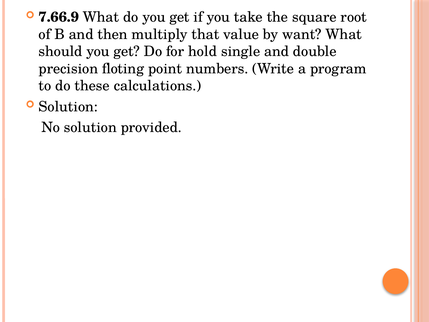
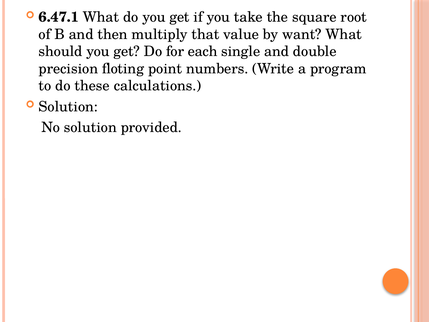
7.66.9: 7.66.9 -> 6.47.1 (59, 17)
hold: hold -> each (203, 51)
